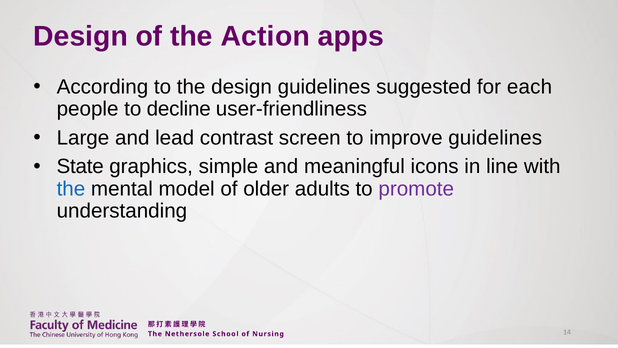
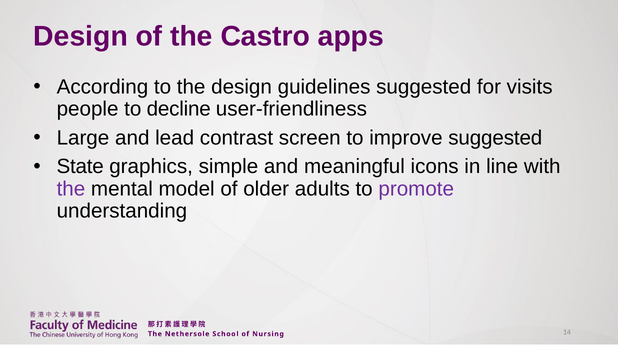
Action: Action -> Castro (265, 36)
each: each -> visits (530, 87)
improve guidelines: guidelines -> suggested (495, 138)
the colour: blue -> purple (71, 189)
